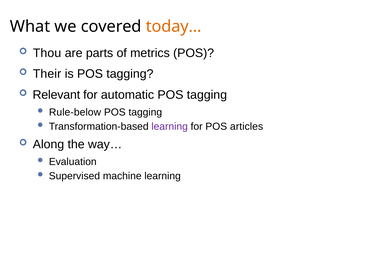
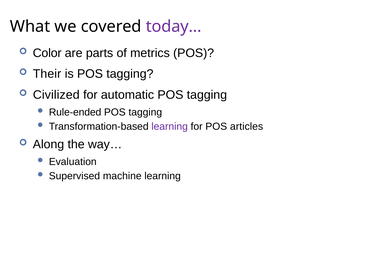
today… colour: orange -> purple (174, 26)
Thou: Thou -> Color (47, 53)
Relevant: Relevant -> Civilized (56, 95)
Rule-below: Rule-below -> Rule-ended (75, 112)
